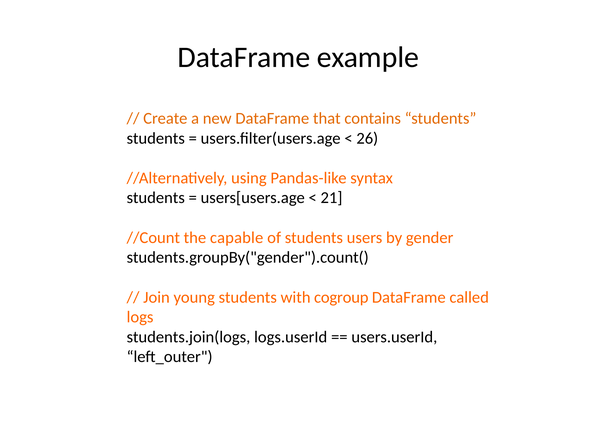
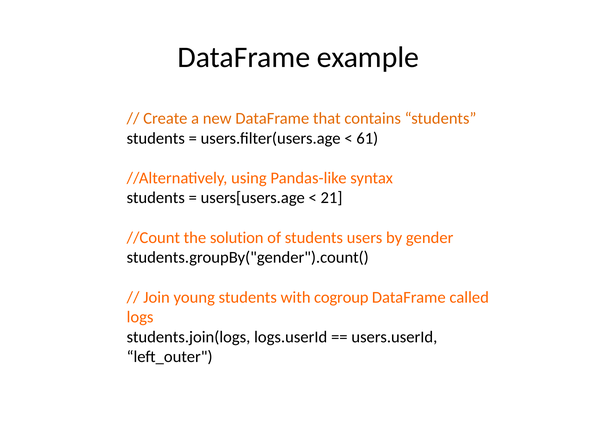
26: 26 -> 61 (367, 138)
capable: capable -> solution (237, 238)
